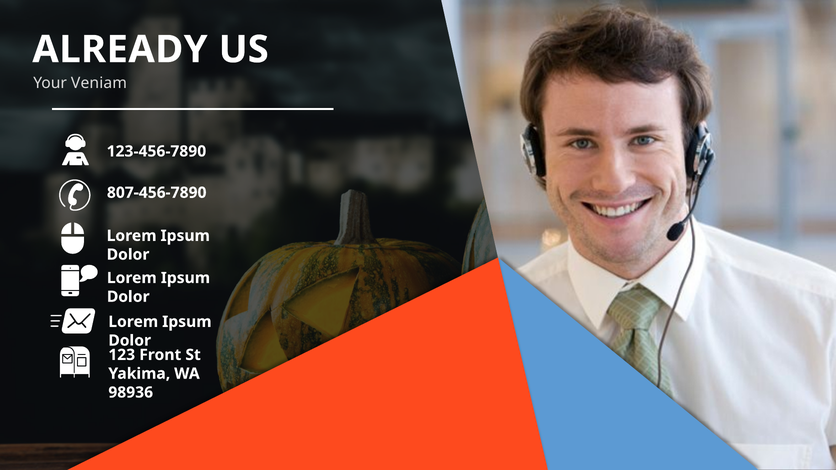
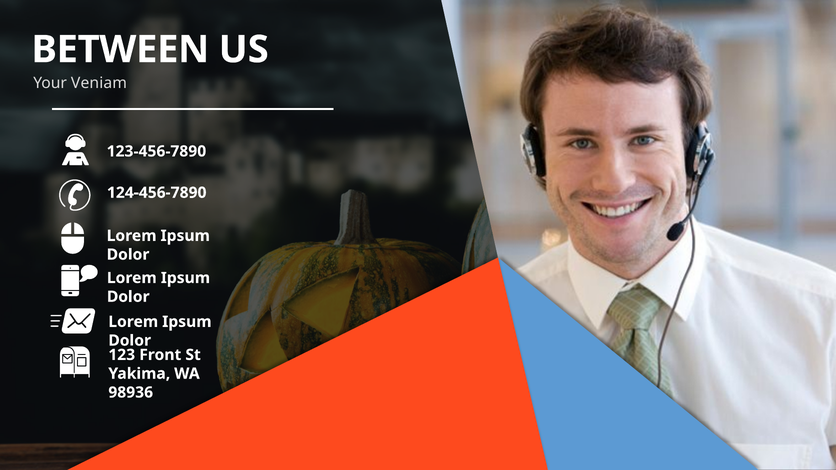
ALREADY: ALREADY -> BETWEEN (120, 50)
807-456-7890: 807-456-7890 -> 124-456-7890 (157, 193)
